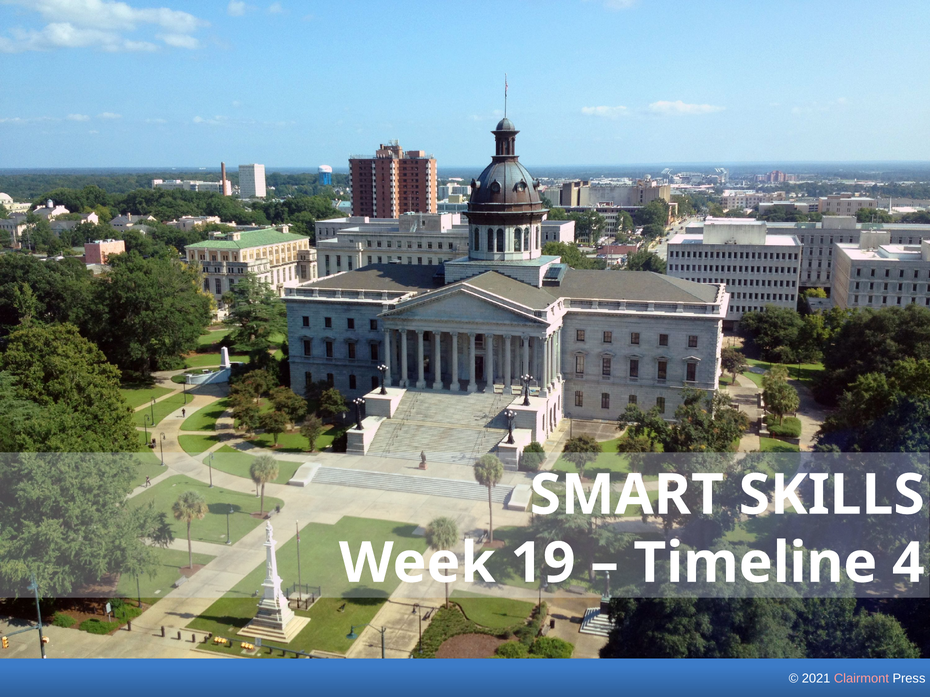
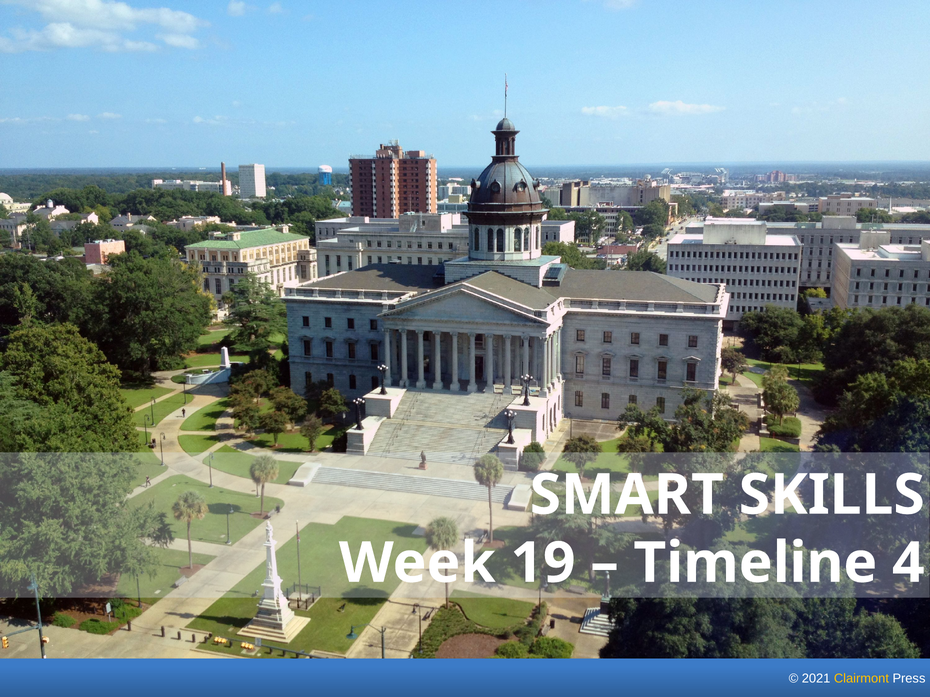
Clairmont colour: pink -> yellow (861, 679)
